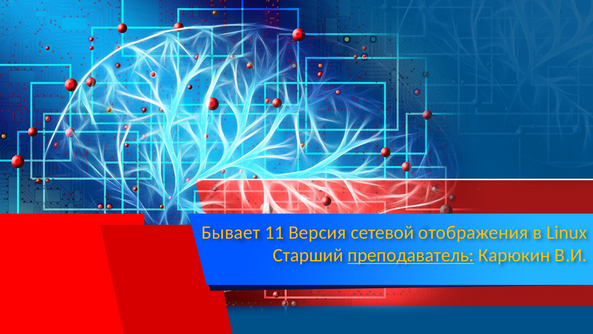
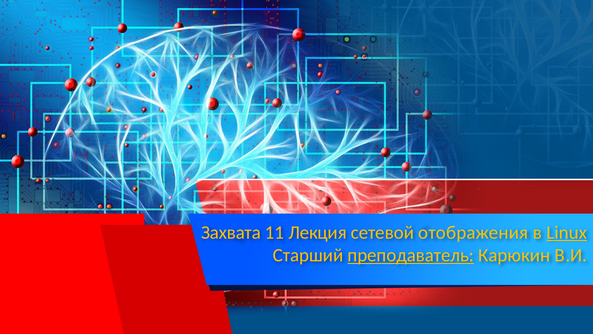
Бывает: Бывает -> Захвата (231, 232)
Версия: Версия -> Лекция (318, 232)
Linux underline: none -> present (567, 232)
